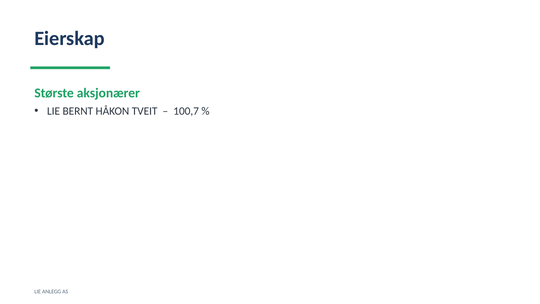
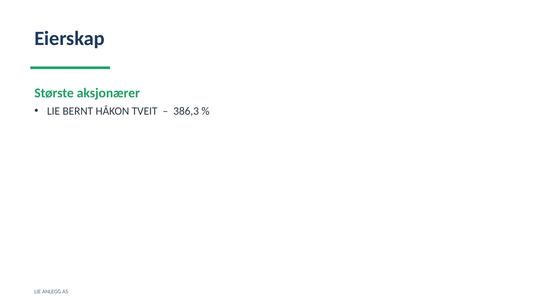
100,7: 100,7 -> 386,3 (186, 111)
